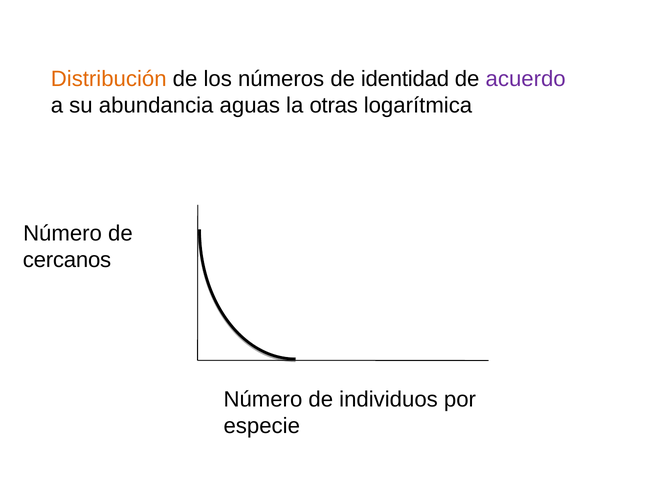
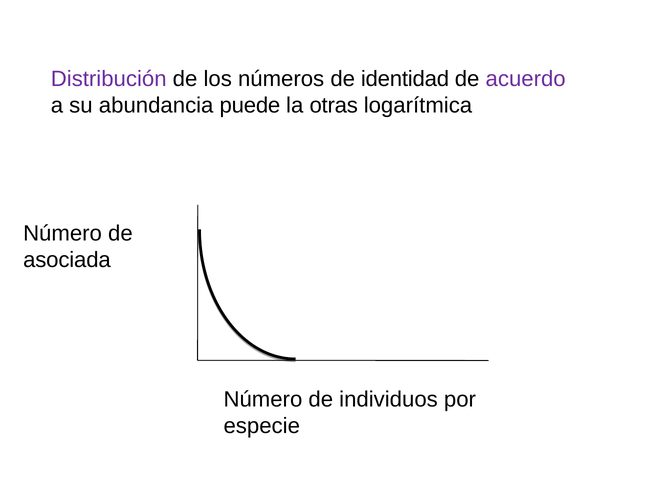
Distribución colour: orange -> purple (109, 79)
aguas: aguas -> puede (250, 106)
cercanos: cercanos -> asociada (67, 260)
